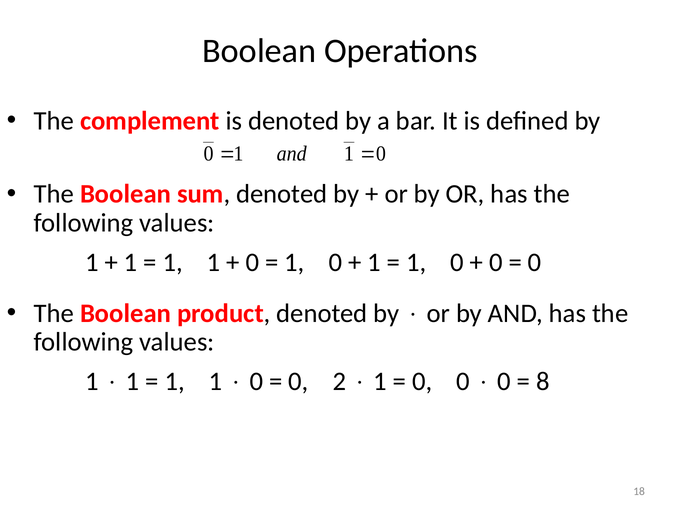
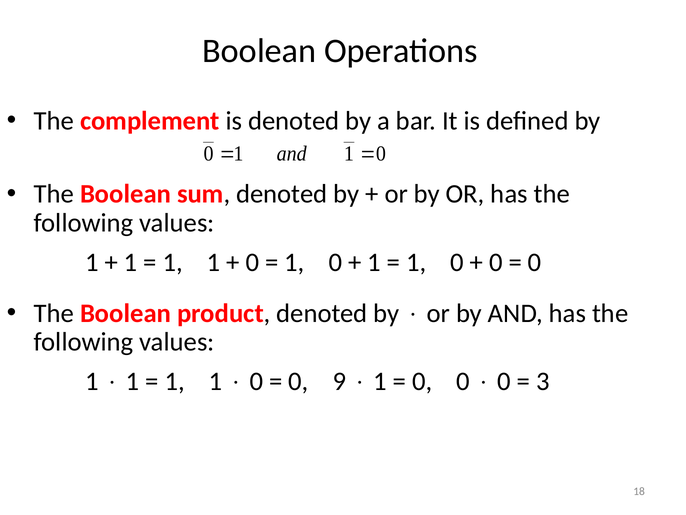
2: 2 -> 9 (339, 381)
8: 8 -> 3 (543, 381)
